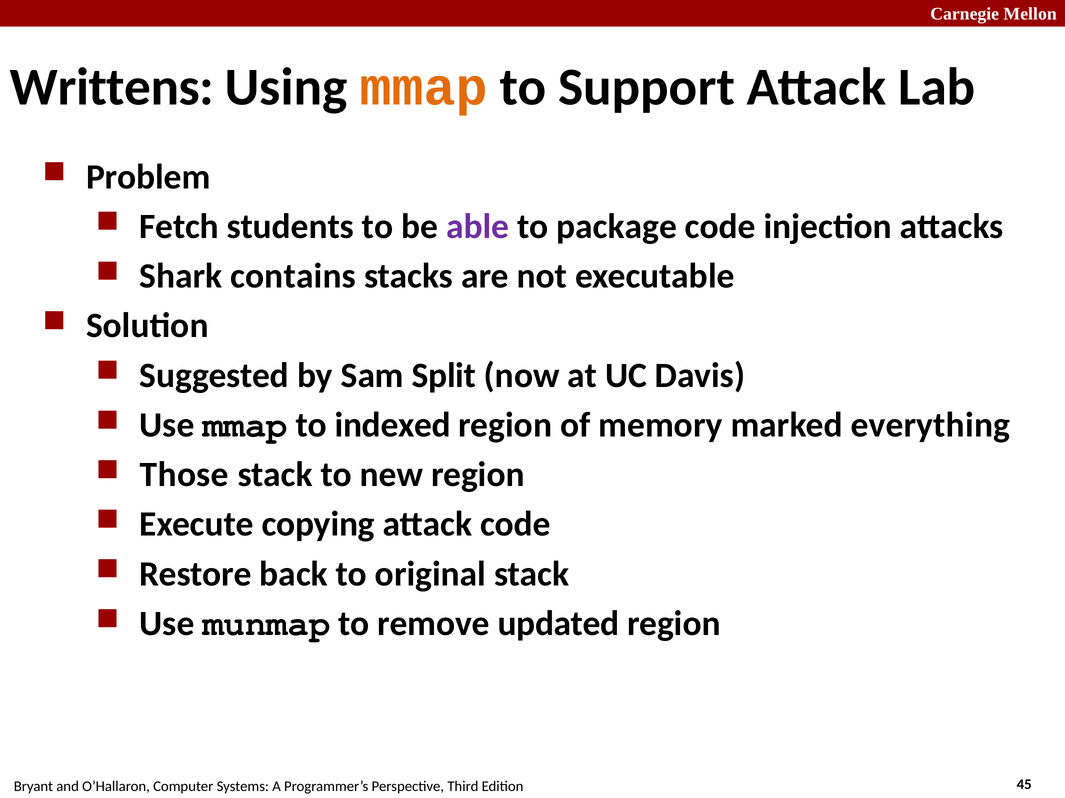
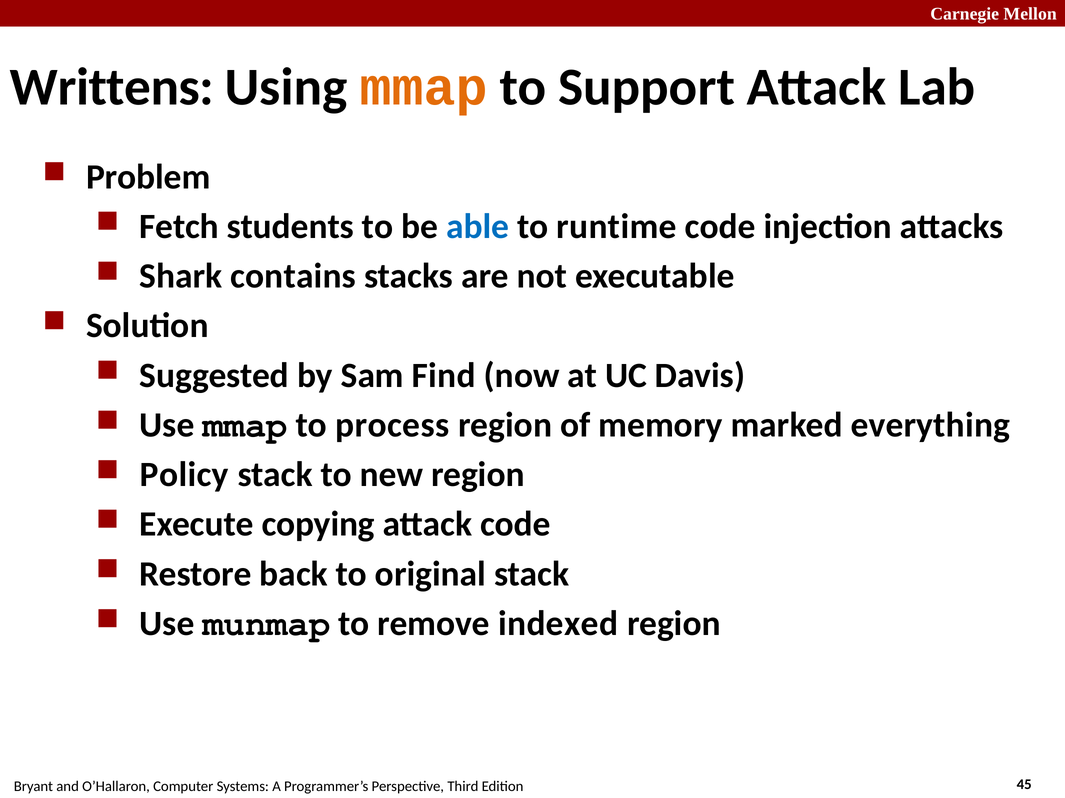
able colour: purple -> blue (478, 227)
package: package -> runtime (616, 227)
Split: Split -> Find (444, 376)
indexed: indexed -> process (392, 425)
Those: Those -> Policy (184, 475)
updated: updated -> indexed (558, 624)
